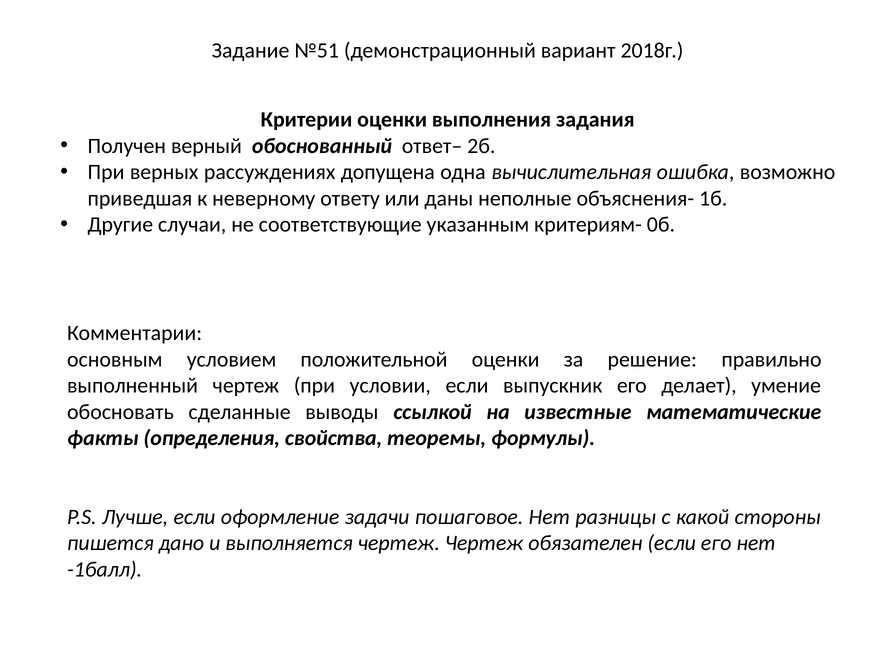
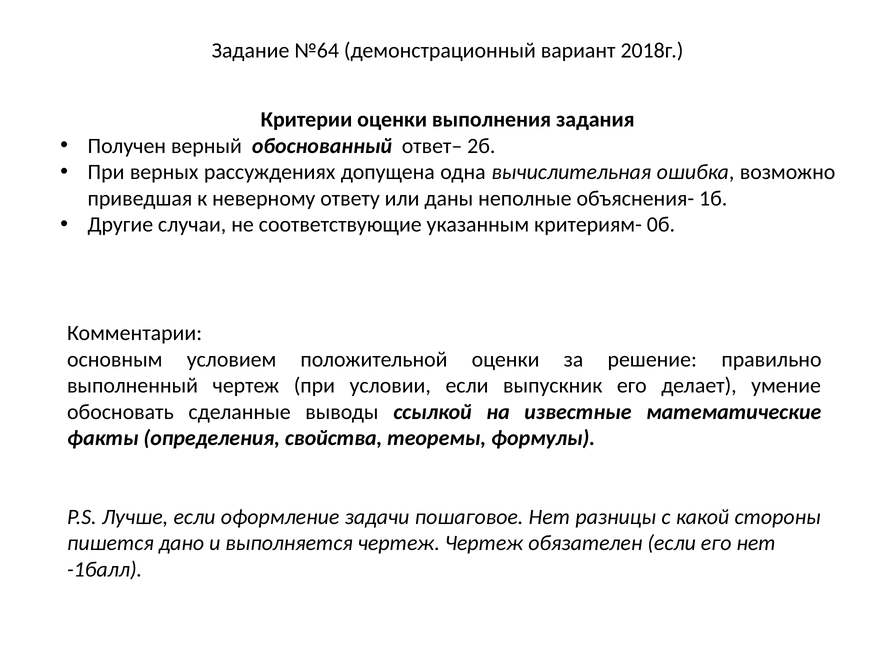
№51: №51 -> №64 (317, 51)
